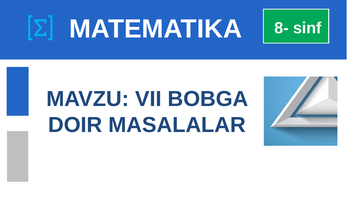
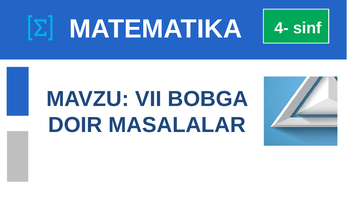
8-: 8- -> 4- (282, 28)
